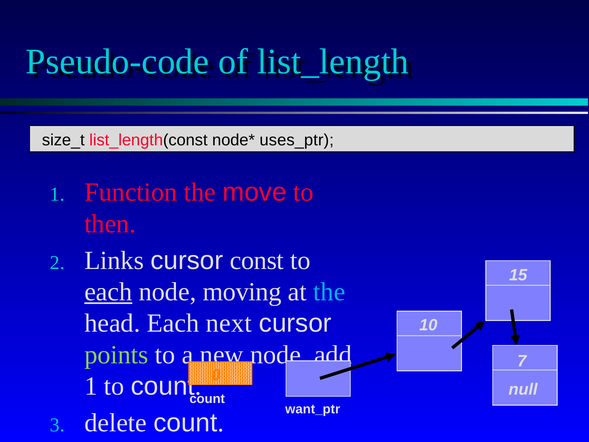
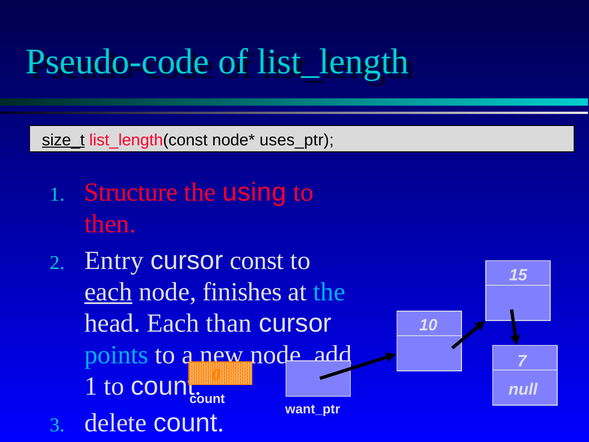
size_t underline: none -> present (63, 140)
Function: Function -> Structure (131, 192)
move: move -> using (254, 192)
Links: Links -> Entry (114, 260)
moving: moving -> finishes (242, 292)
next: next -> than (229, 323)
points colour: light green -> light blue (116, 355)
